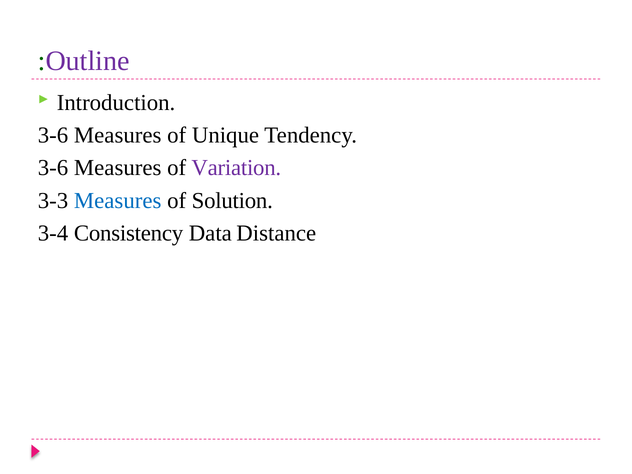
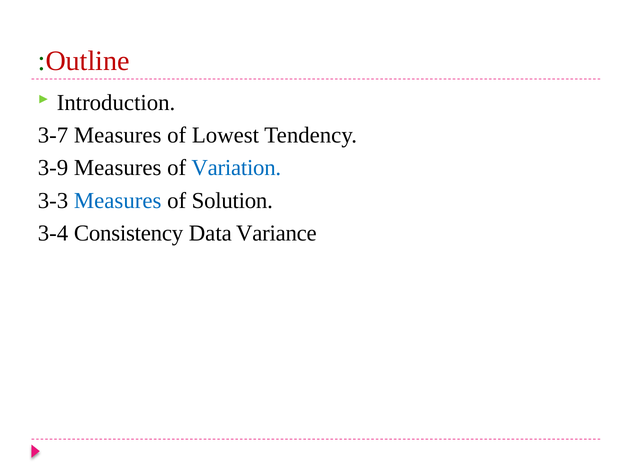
Outline colour: purple -> red (88, 61)
3-6: 3-6 -> 3-7 (53, 135)
Unique: Unique -> Lowest (225, 135)
3-6: 3-6 -> 3-9 (53, 168)
Variation colour: purple -> blue (236, 168)
Distance: Distance -> Variance (276, 233)
